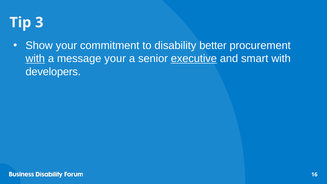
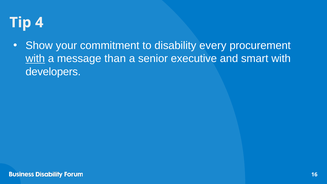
3: 3 -> 4 (39, 22)
better: better -> every (213, 46)
message your: your -> than (115, 59)
executive underline: present -> none (194, 59)
